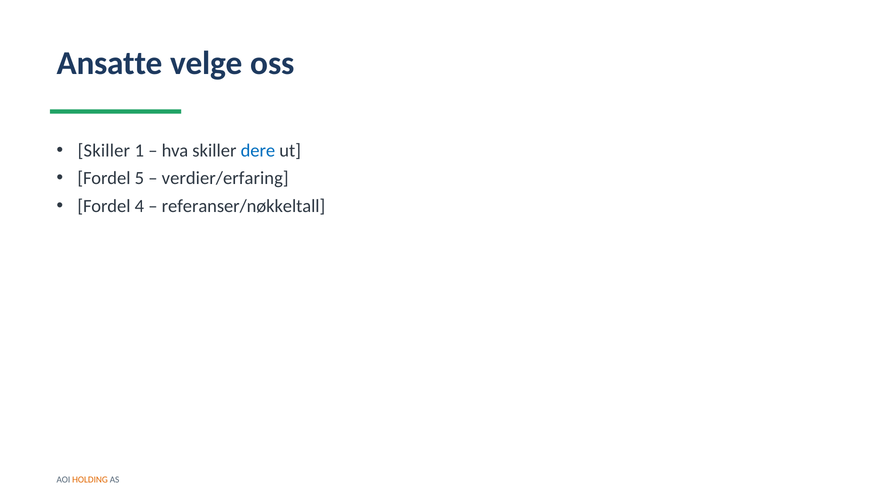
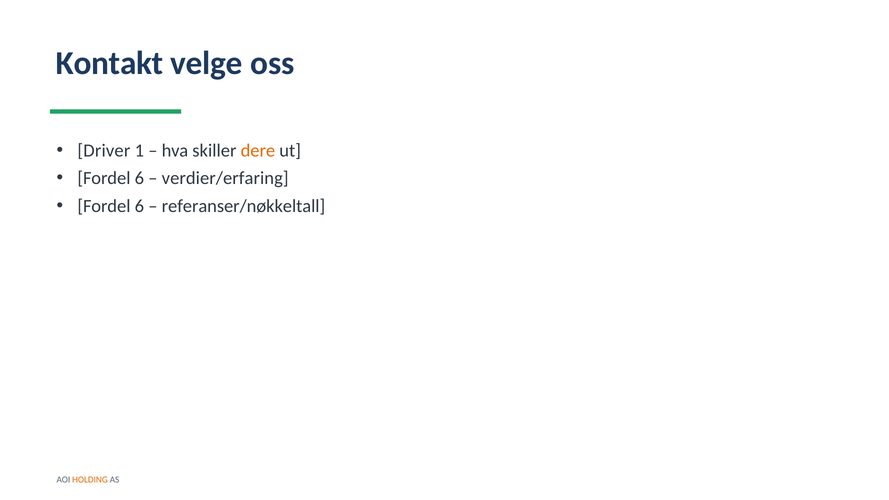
Ansatte: Ansatte -> Kontakt (110, 63)
Skiller: Skiller -> Driver (104, 151)
dere colour: blue -> orange (258, 151)
5: 5 -> 6 (139, 178)
4: 4 -> 6 (139, 206)
